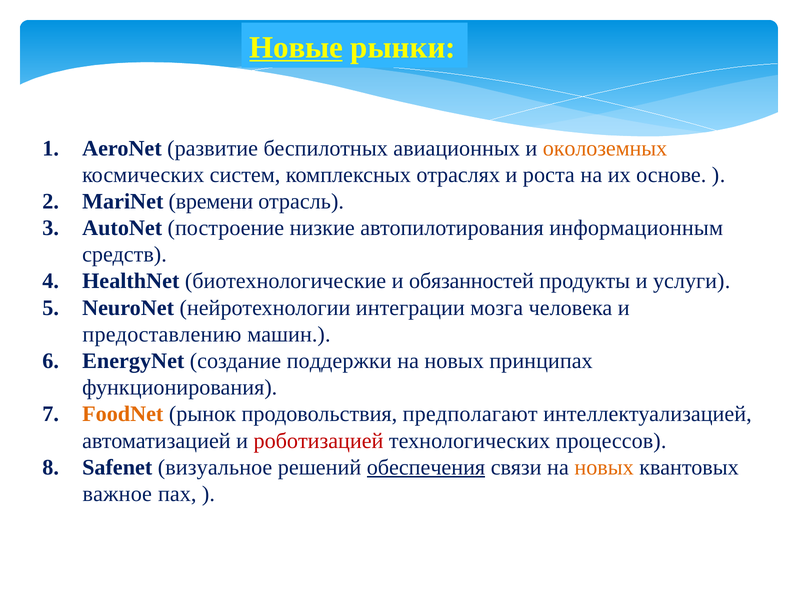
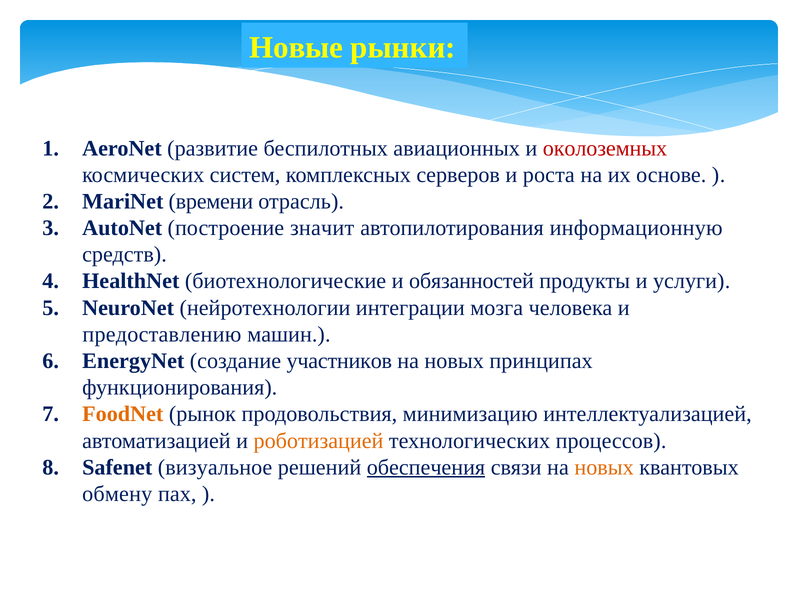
Новые underline: present -> none (296, 47)
околоземных colour: orange -> red (605, 148)
отраслях: отраслях -> серверов (458, 175)
низкие: низкие -> значит (322, 228)
информационным: информационным -> информационную (636, 228)
поддержки: поддержки -> участников (339, 361)
предполагают: предполагают -> минимизацию (470, 414)
роботизацией colour: red -> orange (319, 441)
важное: важное -> обмену (117, 494)
